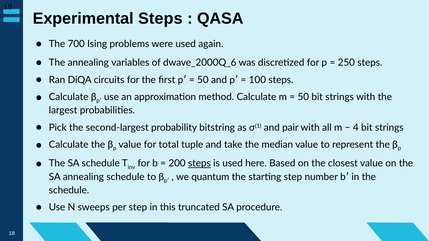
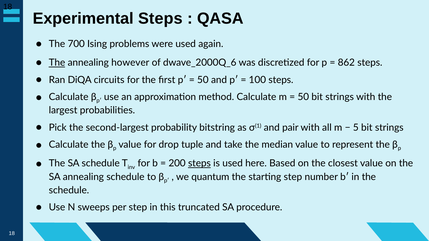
The underline: none -> present (57, 63)
variables: variables -> however (130, 63)
250: 250 -> 862 (346, 63)
4: 4 -> 5 (356, 128)
total: total -> drop (169, 145)
